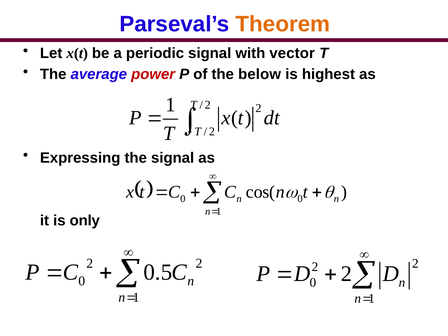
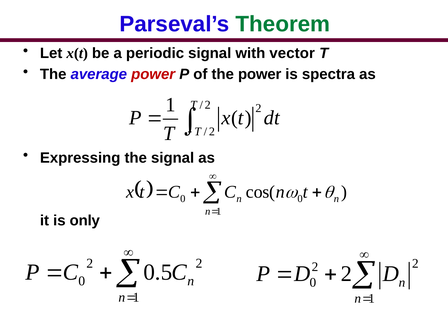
Theorem colour: orange -> green (283, 24)
the below: below -> power (260, 74)
highest: highest -> spectra (328, 74)
